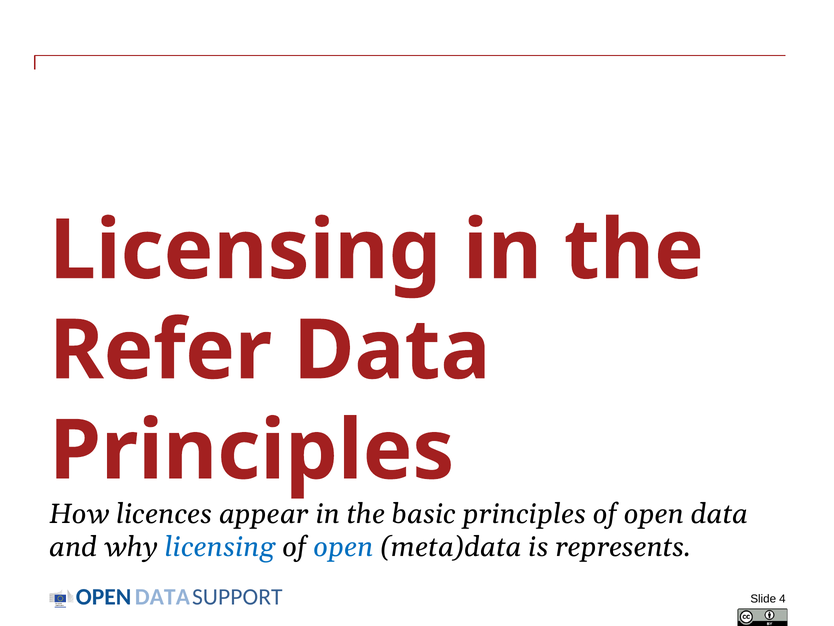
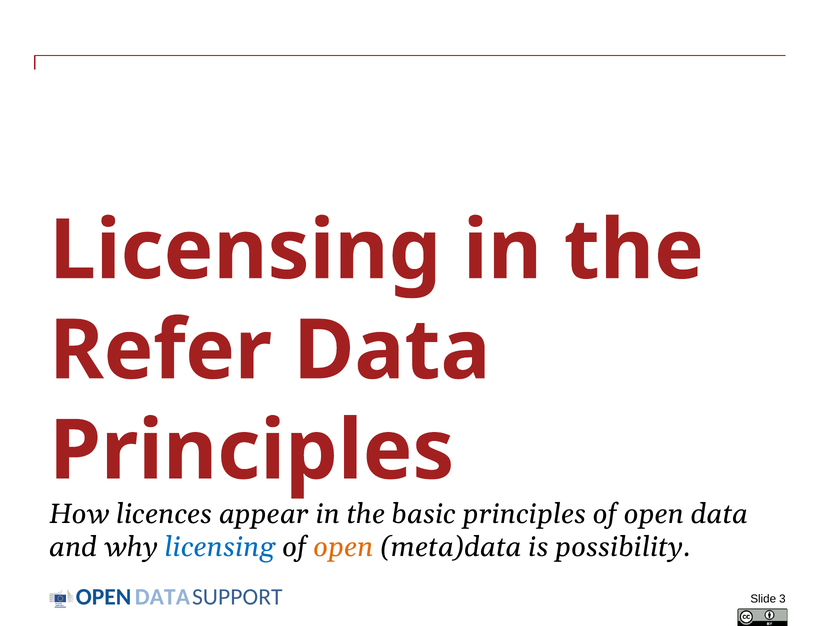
open colour: blue -> orange (343, 547)
represents: represents -> possibility (623, 547)
4: 4 -> 3 (782, 599)
